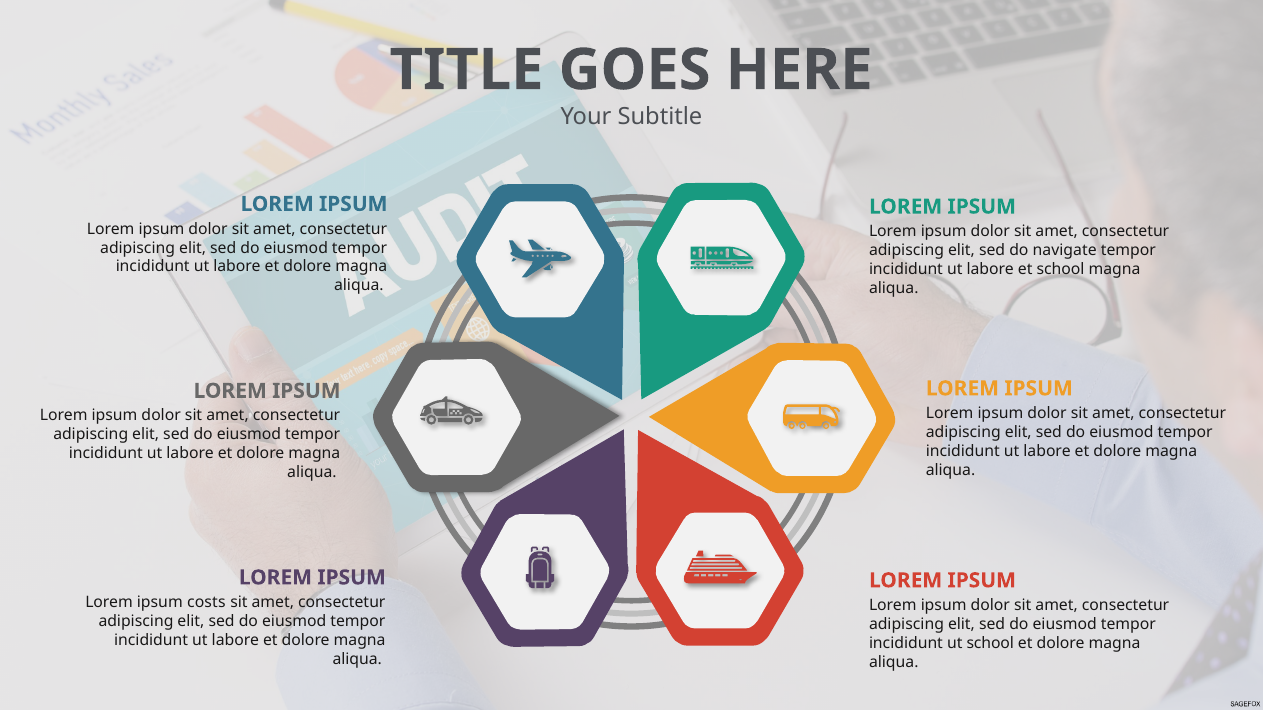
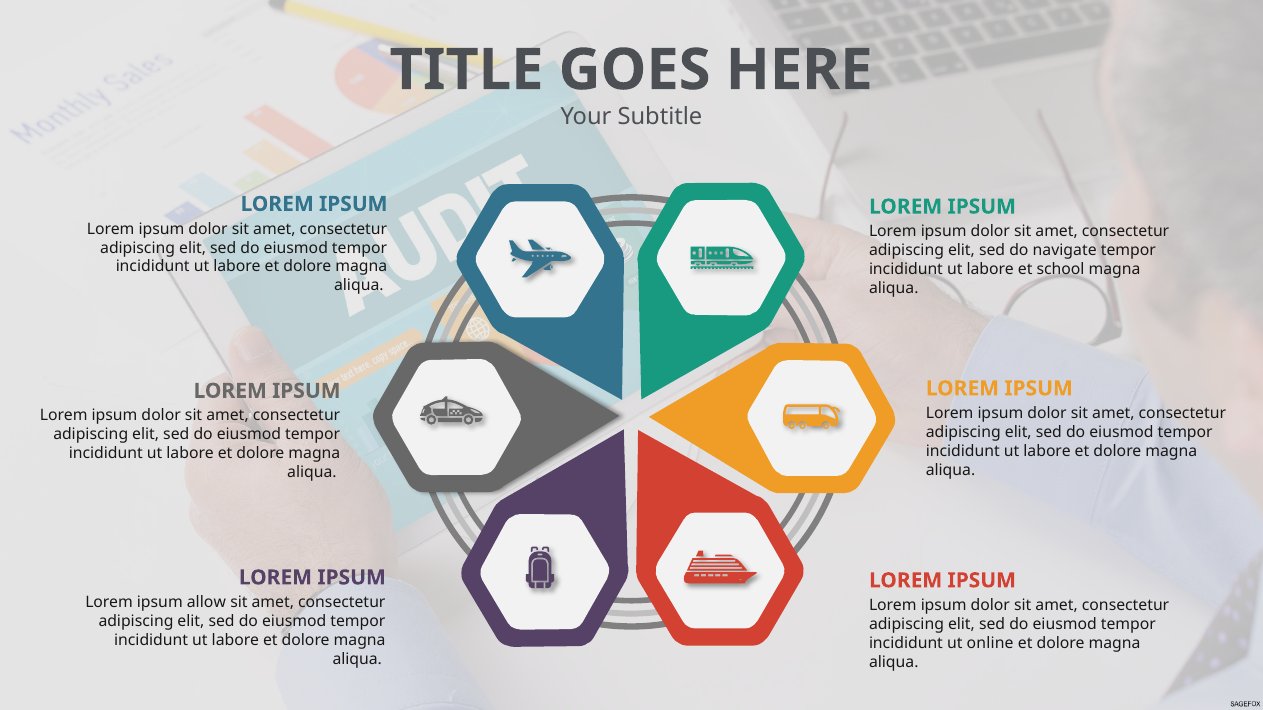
costs: costs -> allow (206, 603)
ut school: school -> online (990, 644)
